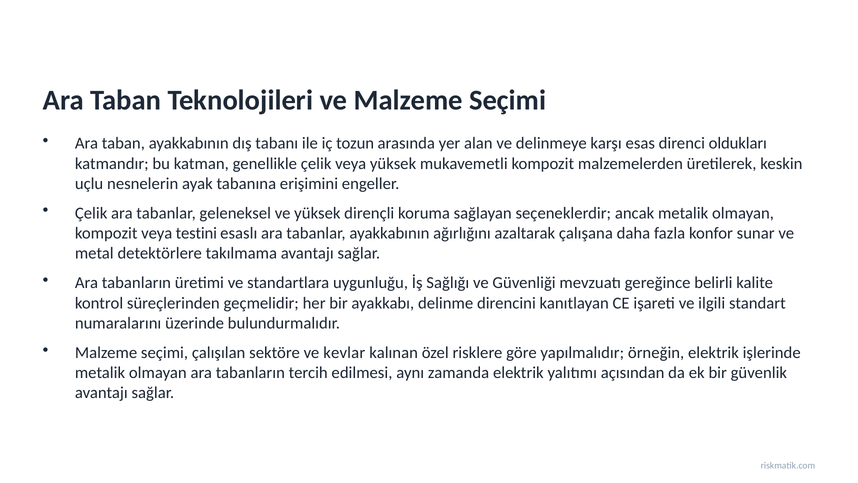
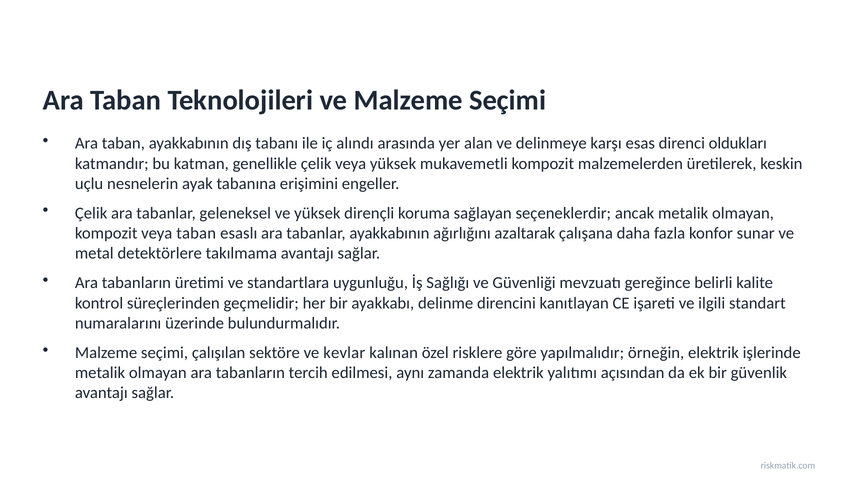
tozun: tozun -> alındı (355, 143)
veya testini: testini -> taban (196, 233)
